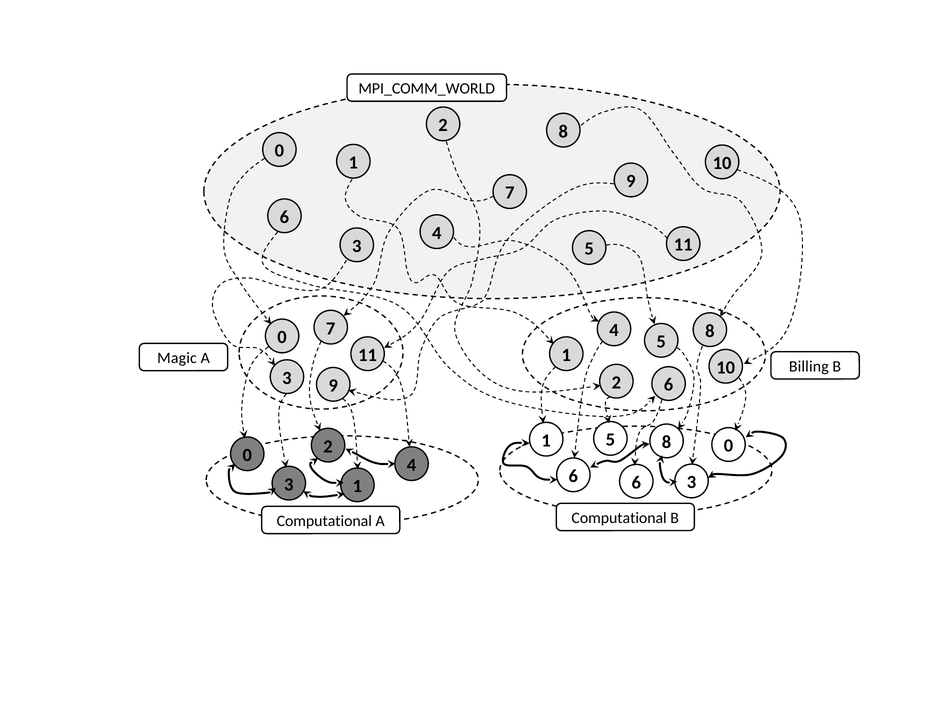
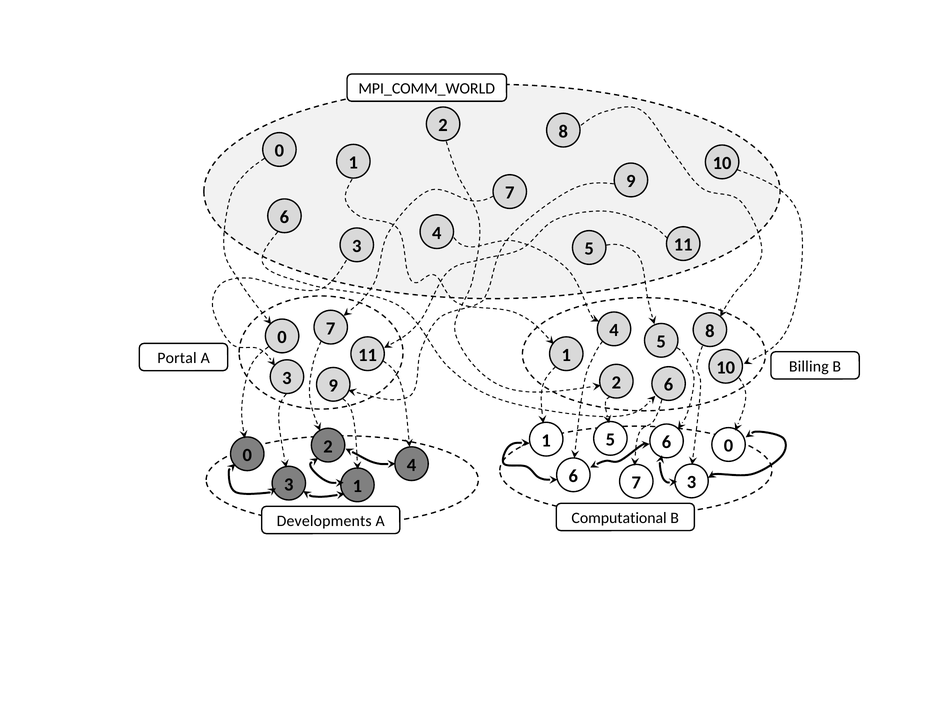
Magic: Magic -> Portal (177, 358)
8: 8 -> 6 (667, 442)
6 6: 6 -> 7 (636, 482)
Computational: Computational -> Developments (324, 520)
